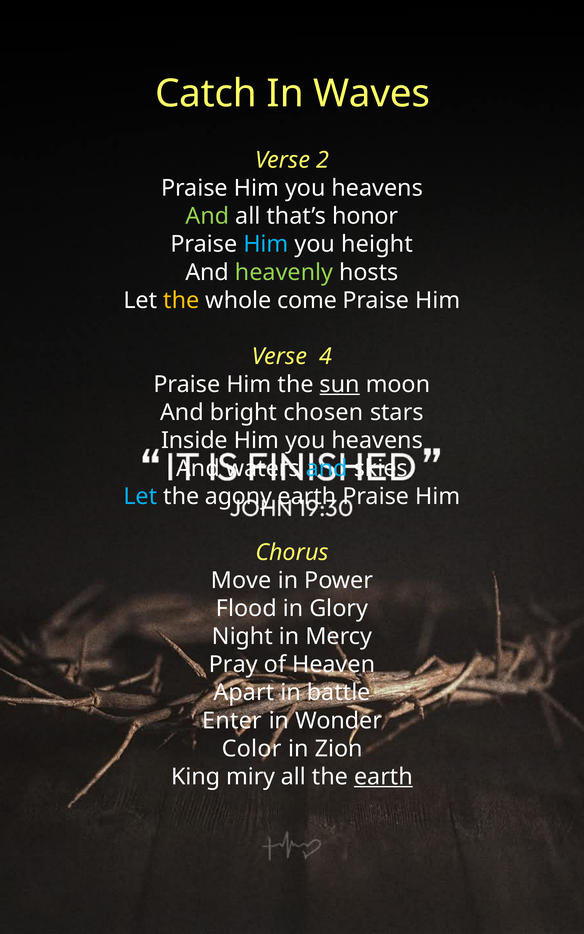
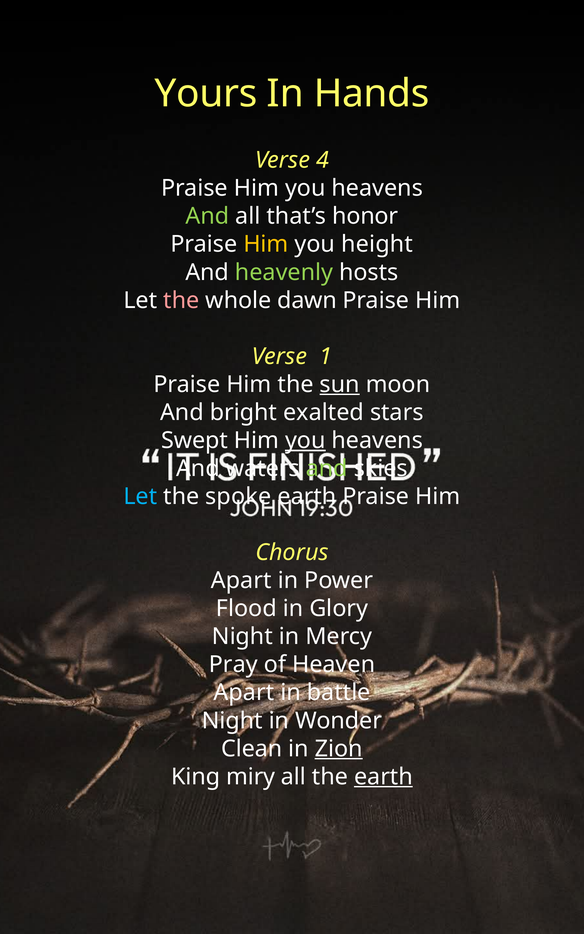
Catch: Catch -> Yours (206, 94)
Waves: Waves -> Hands (372, 94)
2: 2 -> 4 (323, 160)
Him colour: light blue -> yellow (266, 244)
the colour: yellow -> pink (181, 300)
come: come -> dawn (307, 300)
4: 4 -> 1 (326, 357)
chosen: chosen -> exalted (323, 413)
Inside: Inside -> Swept (194, 441)
you underline: none -> present (305, 441)
and colour: light blue -> light green (327, 469)
agony: agony -> spoke (238, 497)
Move: Move -> Apart (241, 581)
Enter: Enter -> Night (232, 721)
Color: Color -> Clean (252, 749)
Zion underline: none -> present (339, 749)
